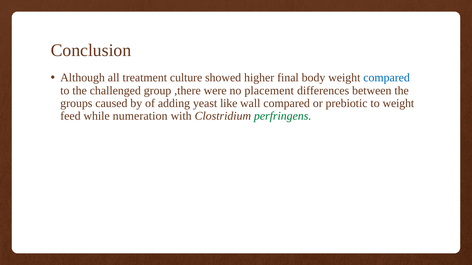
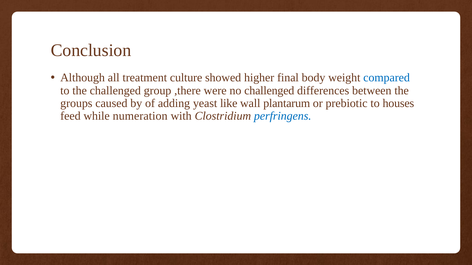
no placement: placement -> challenged (269, 91)
wall compared: compared -> plantarum (287, 103)
to weight: weight -> houses (398, 103)
perfringens colour: green -> blue (283, 116)
